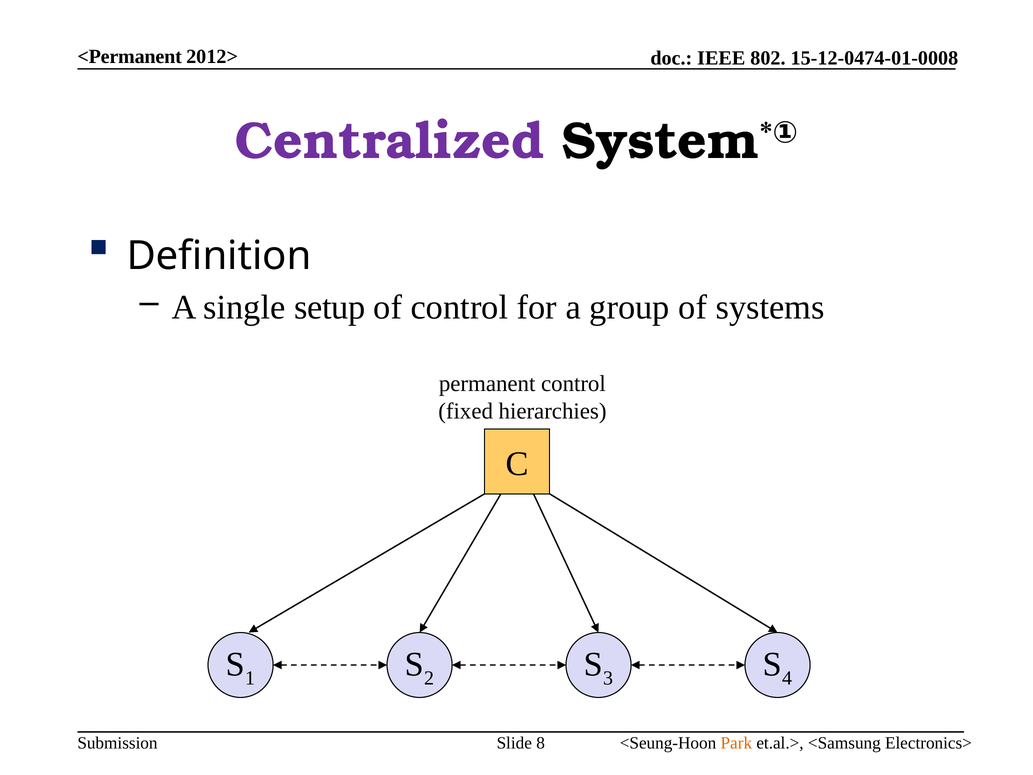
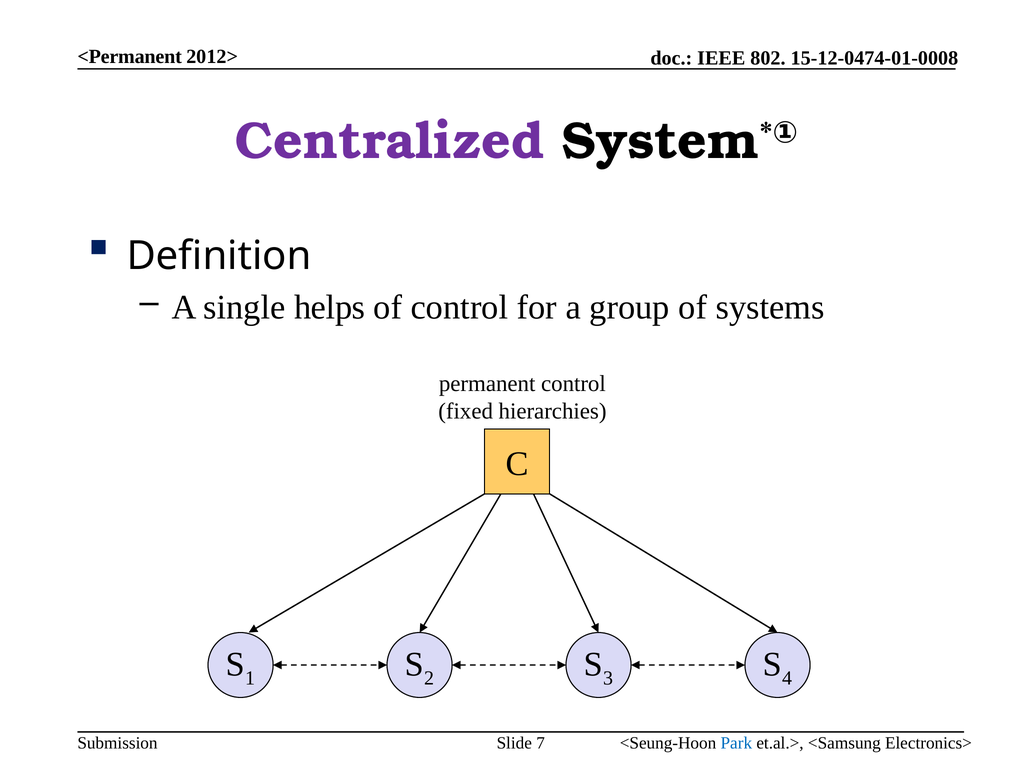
setup: setup -> helps (330, 307)
8: 8 -> 7 (541, 743)
Park colour: orange -> blue (736, 743)
